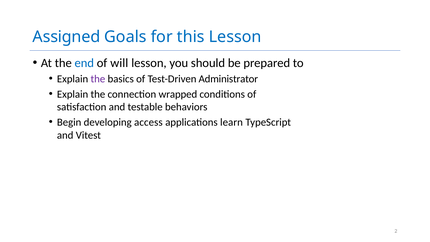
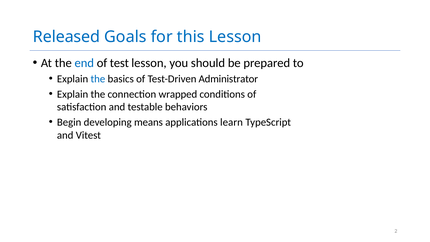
Assigned: Assigned -> Released (66, 37)
will: will -> test (119, 63)
the colour: purple -> blue (98, 79)
access: access -> means (148, 122)
